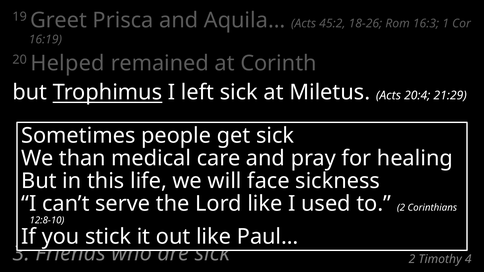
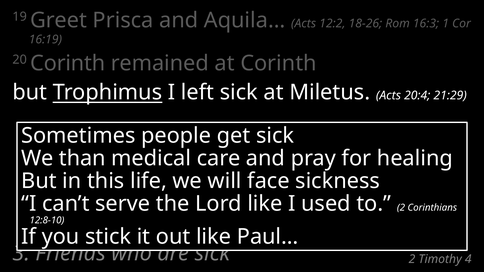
45:2: 45:2 -> 12:2 (332, 23)
20 Helped: Helped -> Corinth (68, 63)
